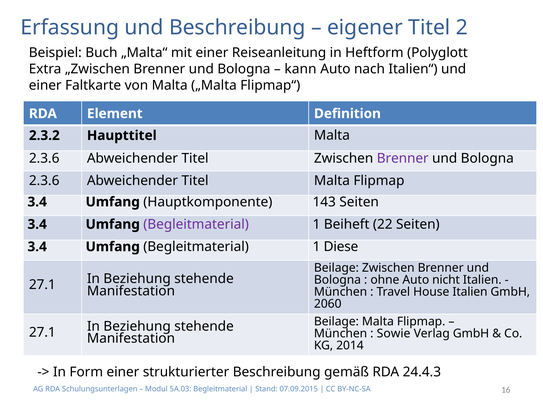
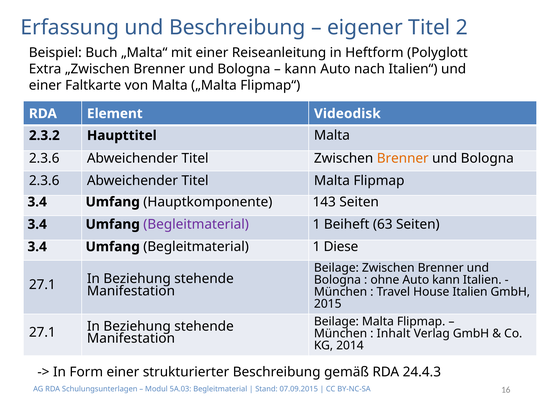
Definition: Definition -> Videodisk (347, 114)
Brenner colour: purple -> orange (403, 158)
22: 22 -> 63 (383, 224)
Auto nicht: nicht -> kann (446, 280)
2060: 2060 -> 2015 (328, 304)
Sowie: Sowie -> Inhalt (394, 334)
